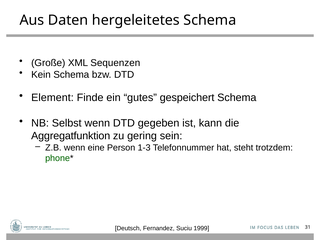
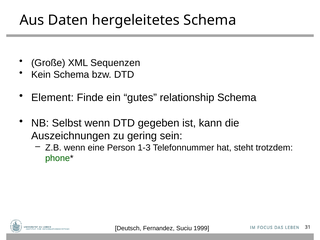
gespeichert: gespeichert -> relationship (187, 98)
Aggregatfunktion: Aggregatfunktion -> Auszeichnungen (71, 136)
